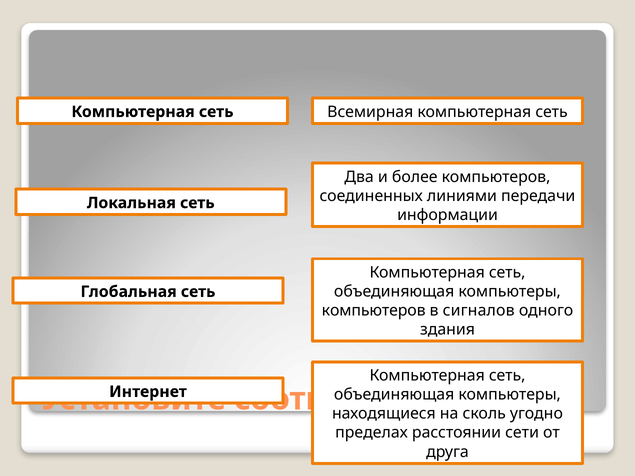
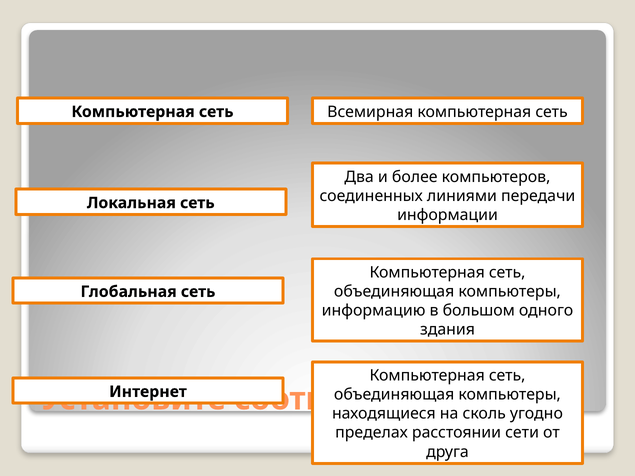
компьютеров: компьютеров -> информацию (374, 311)
сигналов: сигналов -> большом (479, 311)
